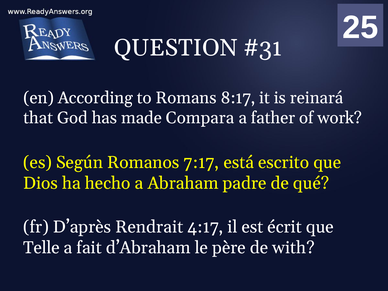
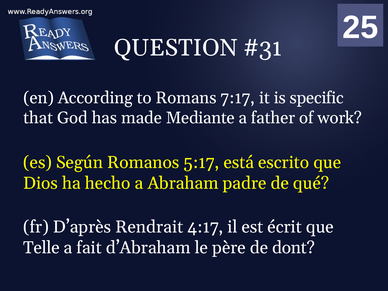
8:17: 8:17 -> 7:17 (238, 98)
reinará: reinará -> specific (317, 98)
Compara: Compara -> Mediante (200, 118)
7:17: 7:17 -> 5:17 (201, 163)
with: with -> dont (294, 248)
